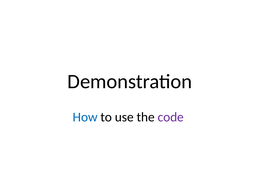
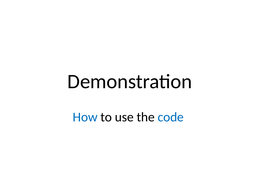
code colour: purple -> blue (171, 117)
